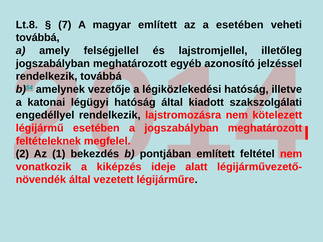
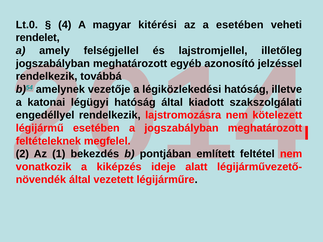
Lt.8: Lt.8 -> Lt.0 (27, 25)
7: 7 -> 4 (65, 25)
magyar említett: említett -> kitérési (158, 25)
továbbá: továbbá -> rendelet (38, 38)
